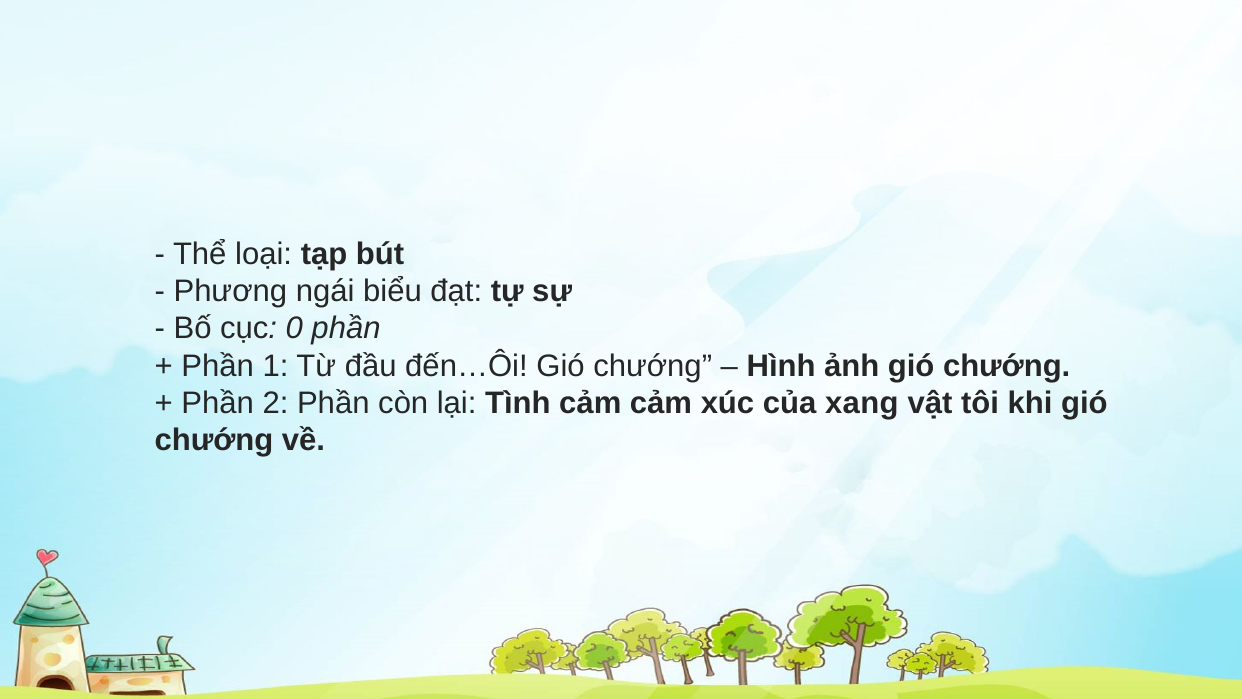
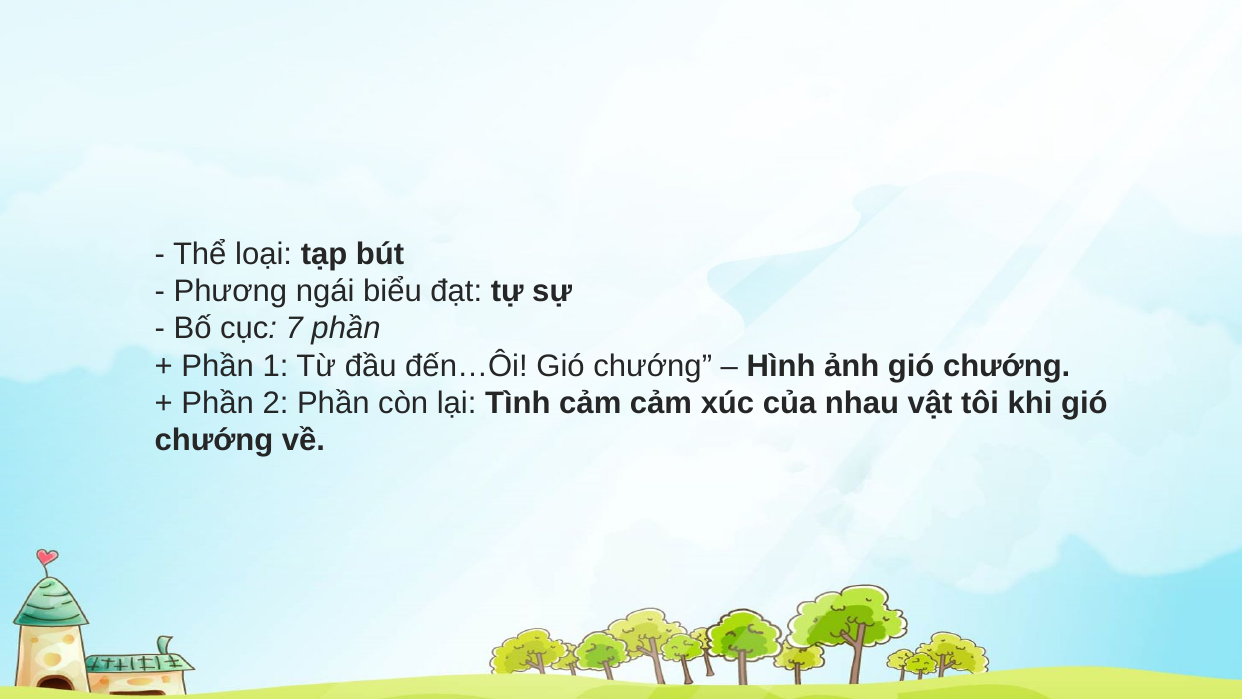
0: 0 -> 7 (294, 328)
xang: xang -> nhau (862, 403)
